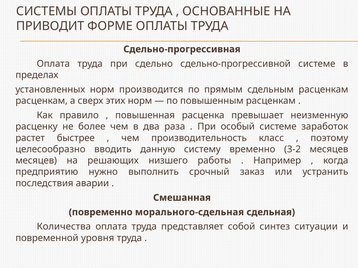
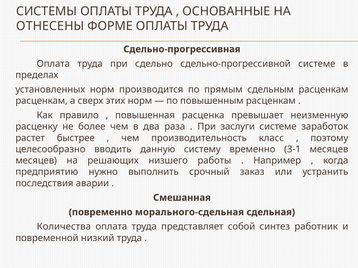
ПРИВОДИТ: ПРИВОДИТ -> ОТНЕСЕНЫ (50, 26)
особый: особый -> заслуги (238, 127)
3-2: 3-2 -> 3-1 (292, 150)
ситуации: ситуации -> работник (316, 227)
уровня: уровня -> низкий (98, 238)
